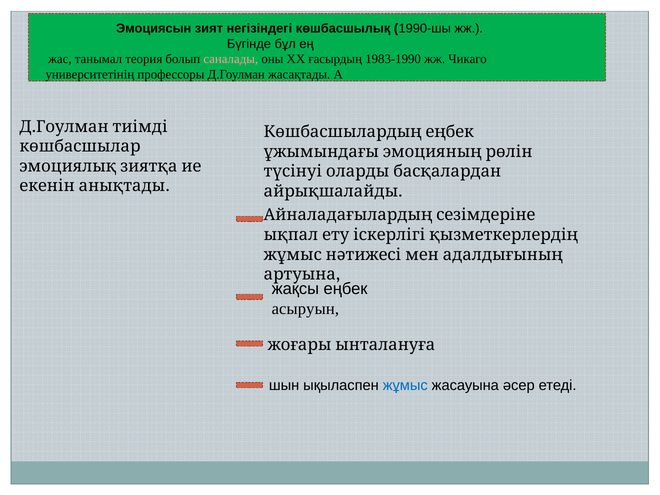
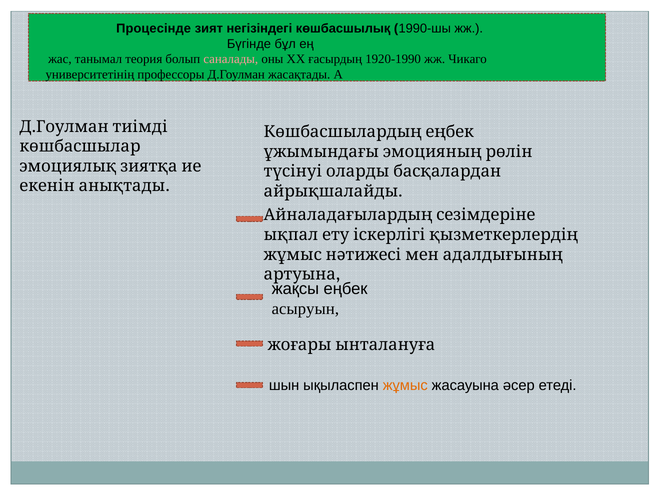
Эмоциясын: Эмоциясын -> Процесінде (154, 28)
1983-1990: 1983-1990 -> 1920-1990 (393, 59)
жұмыс colour: blue -> orange (405, 385)
